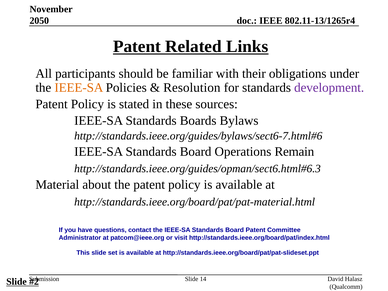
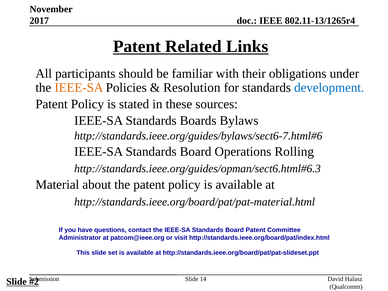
2050: 2050 -> 2017 (39, 21)
development colour: purple -> blue (329, 87)
Remain: Remain -> Rolling (294, 152)
